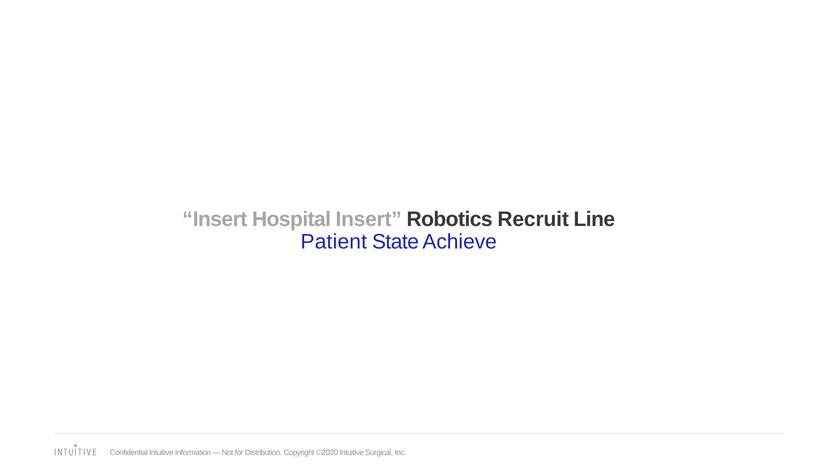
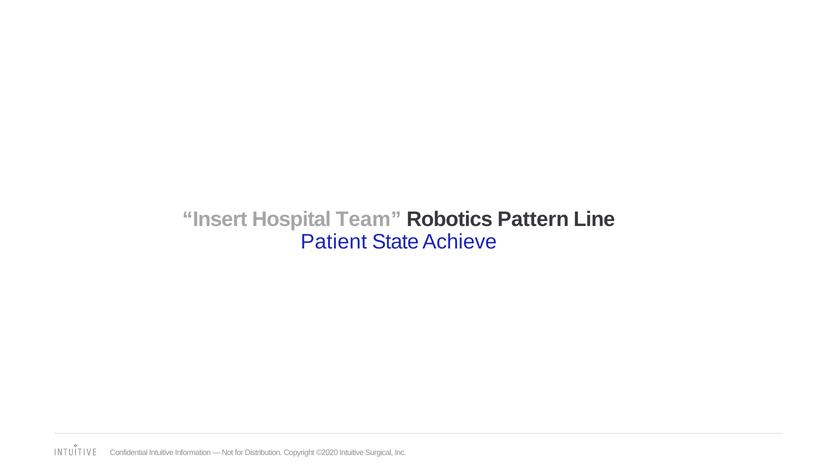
Hospital Insert: Insert -> Team (369, 219)
Recruit: Recruit -> Pattern (533, 219)
